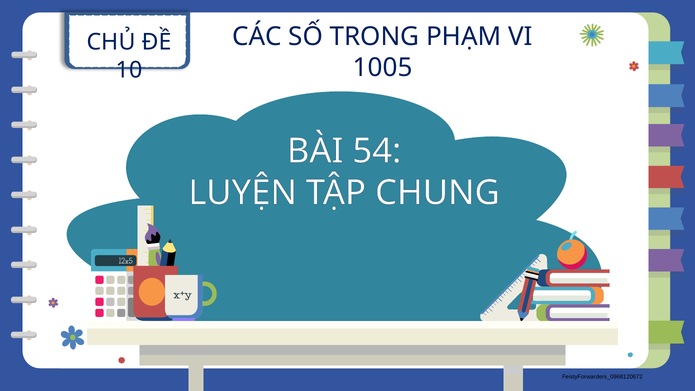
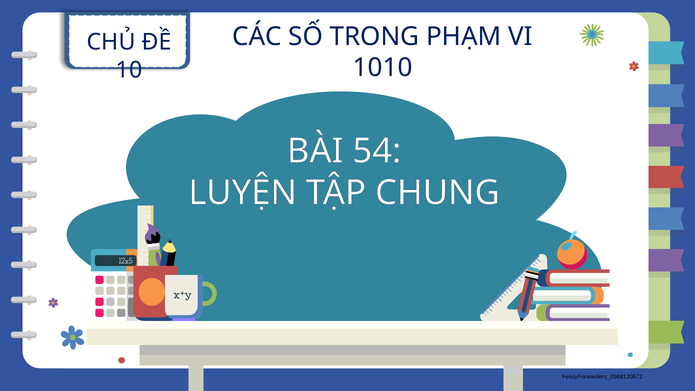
1005: 1005 -> 1010 (383, 68)
